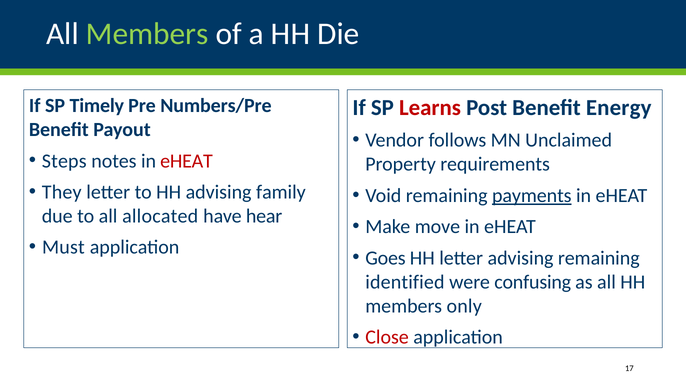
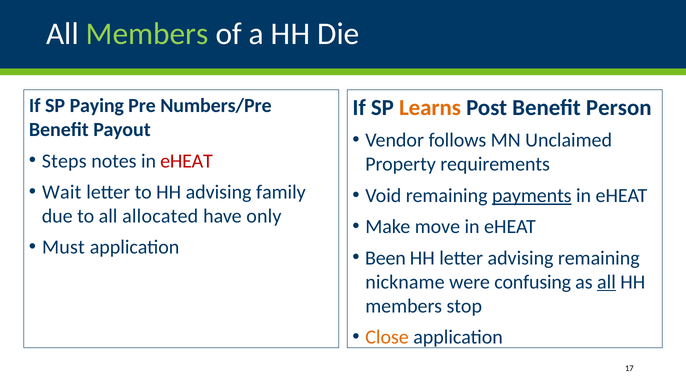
Timely: Timely -> Paying (97, 106)
Learns colour: red -> orange (430, 108)
Energy: Energy -> Person (619, 108)
They: They -> Wait (62, 192)
hear: hear -> only (264, 216)
Goes: Goes -> Been (385, 258)
identified: identified -> nickname (405, 282)
all underline: none -> present (606, 282)
only: only -> stop (464, 306)
Close colour: red -> orange (387, 337)
